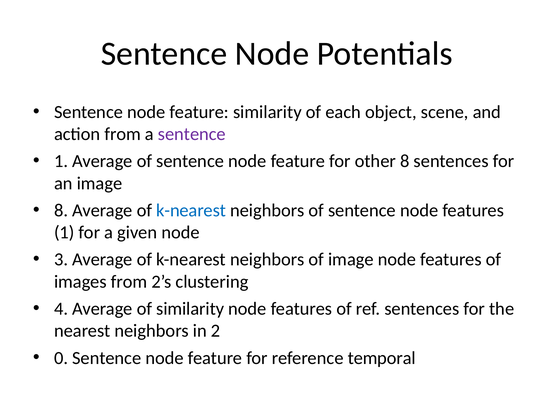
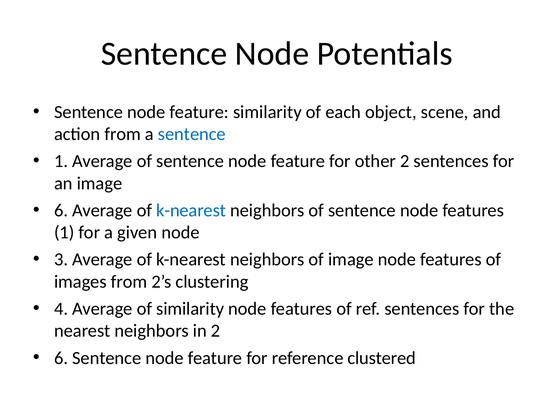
sentence colour: purple -> blue (192, 134)
other 8: 8 -> 2 (405, 161)
8: 8 -> 6 (61, 211)
0: 0 -> 6 (61, 358)
temporal: temporal -> clustered (382, 358)
